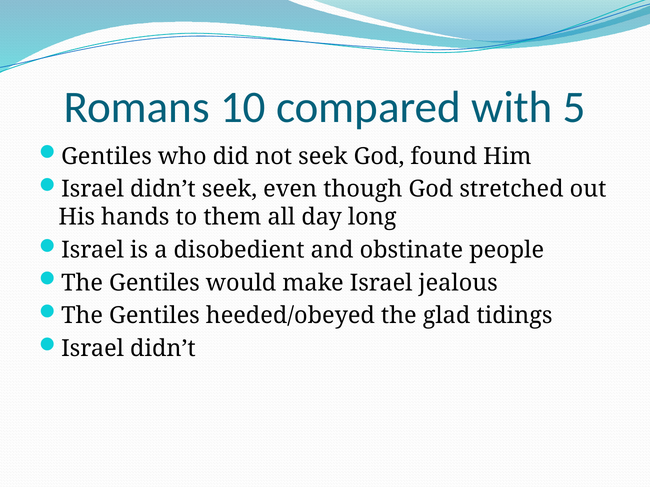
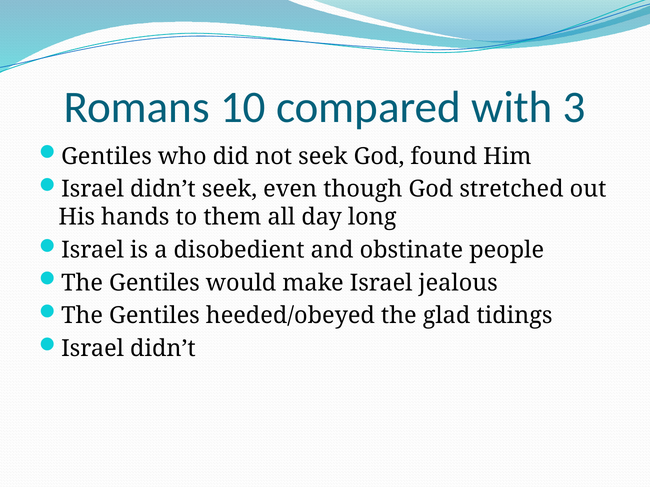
5: 5 -> 3 (574, 107)
